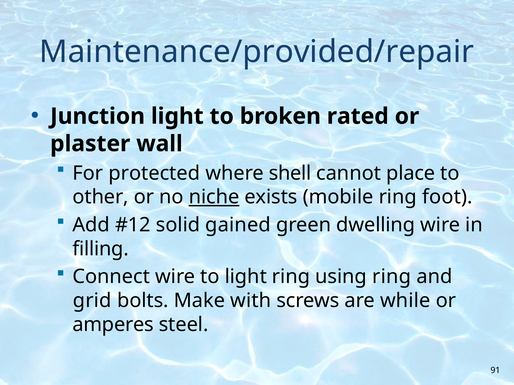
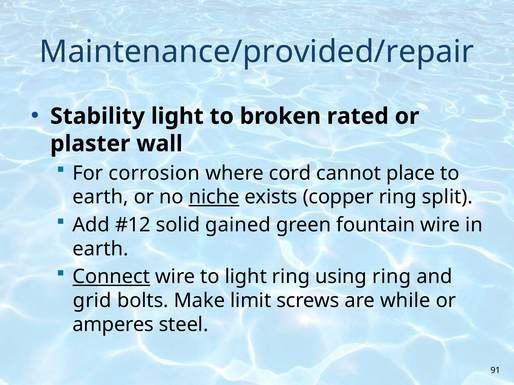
Junction: Junction -> Stability (97, 116)
protected: protected -> corrosion (154, 173)
shell: shell -> cord (290, 173)
other: other -> earth (101, 197)
mobile: mobile -> copper (338, 197)
foot: foot -> split (447, 197)
dwelling: dwelling -> fountain (376, 225)
filling: filling -> earth (101, 249)
Connect underline: none -> present (111, 277)
with: with -> limit (251, 301)
